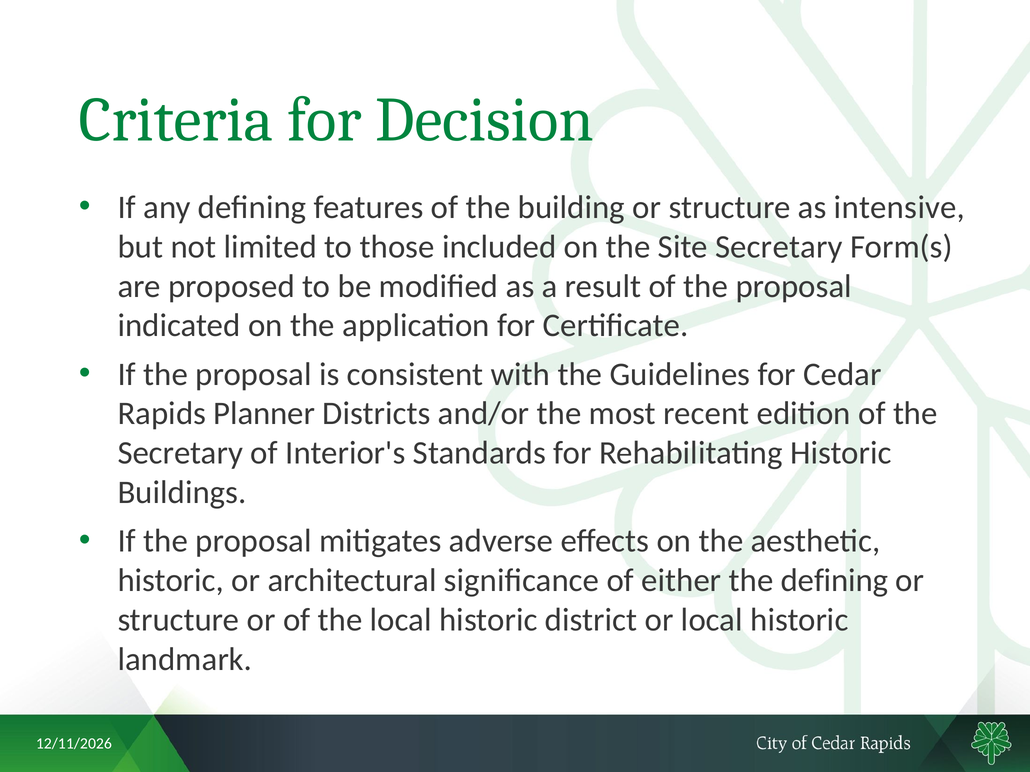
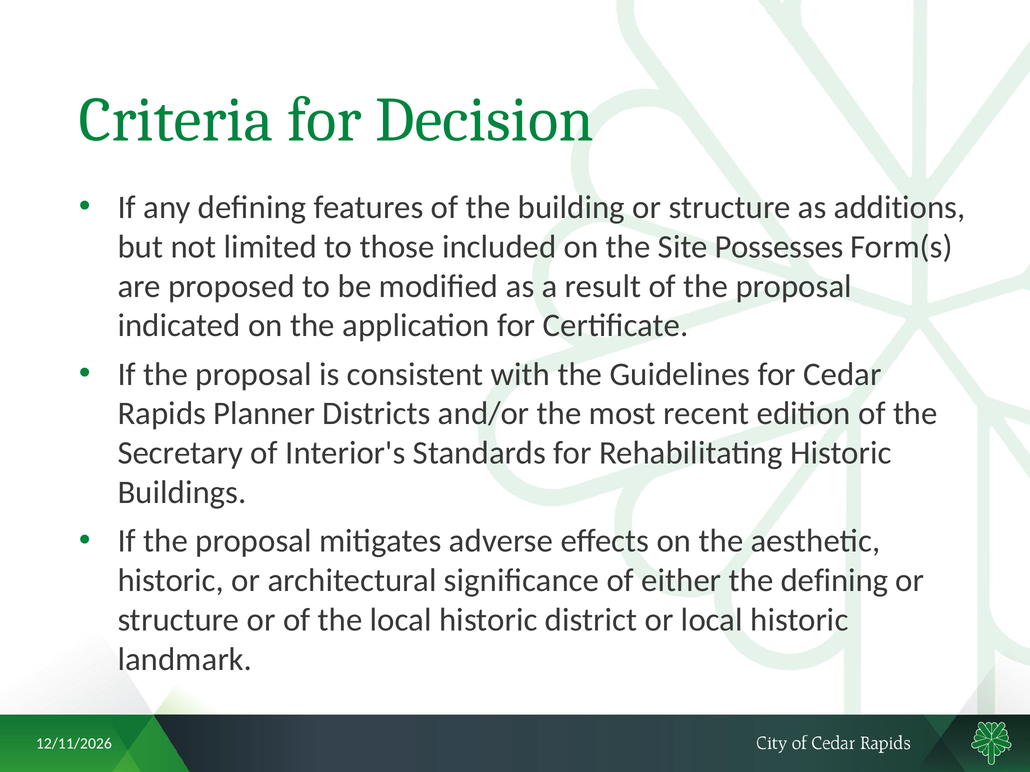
intensive: intensive -> additions (900, 207)
Site Secretary: Secretary -> Possesses (779, 247)
